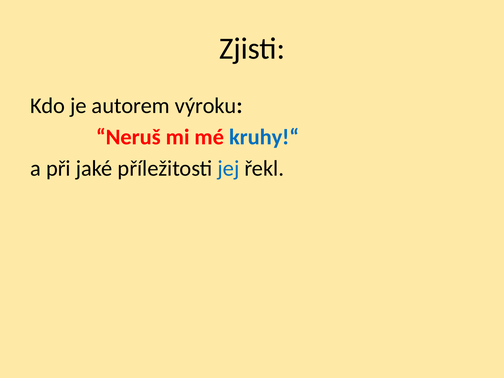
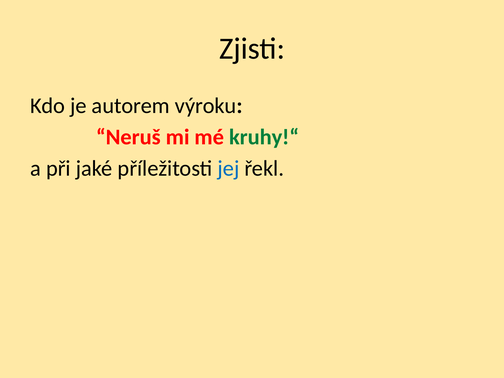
kruhy!“ colour: blue -> green (264, 137)
